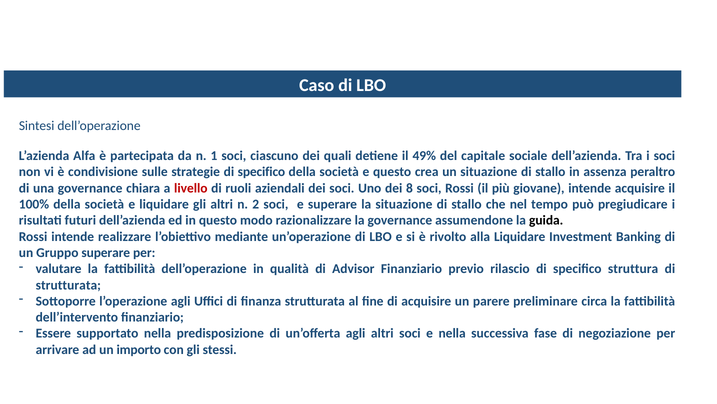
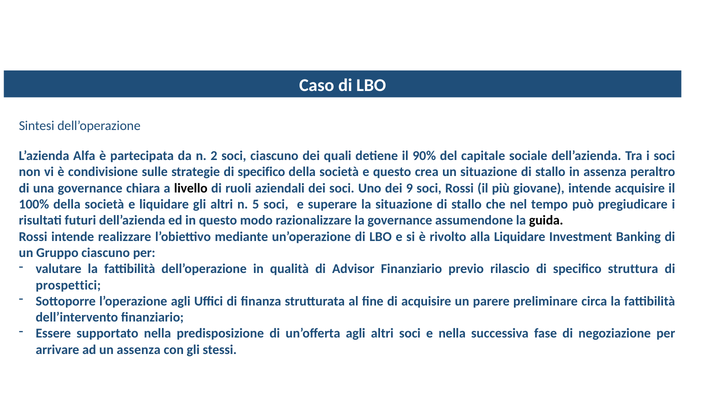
1: 1 -> 2 (214, 156)
49%: 49% -> 90% (424, 156)
livello colour: red -> black (191, 188)
8: 8 -> 9 (409, 188)
2: 2 -> 5 (256, 204)
Gruppo superare: superare -> ciascuno (106, 252)
strutturata: strutturata -> prospettici (68, 285)
un importo: importo -> assenza (139, 349)
